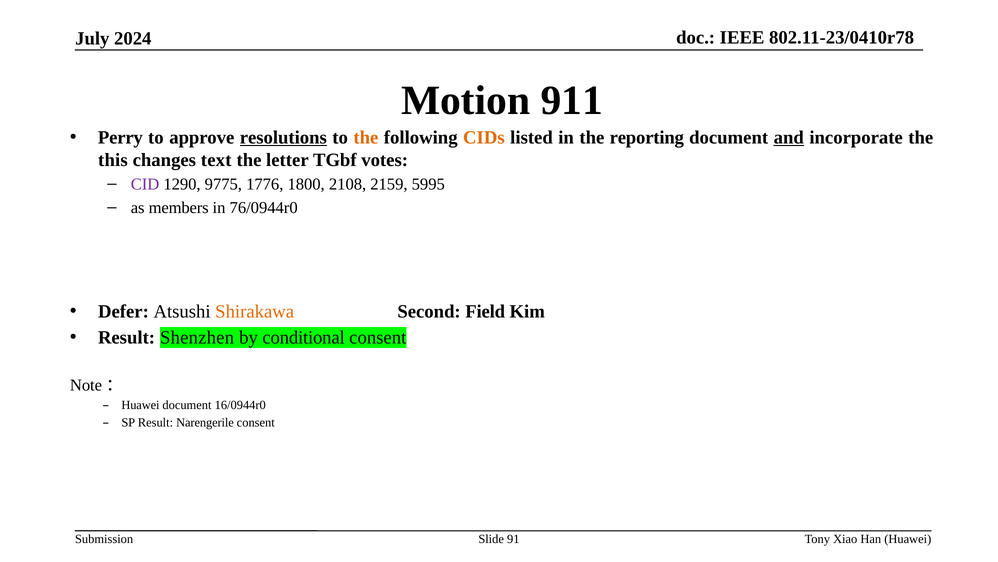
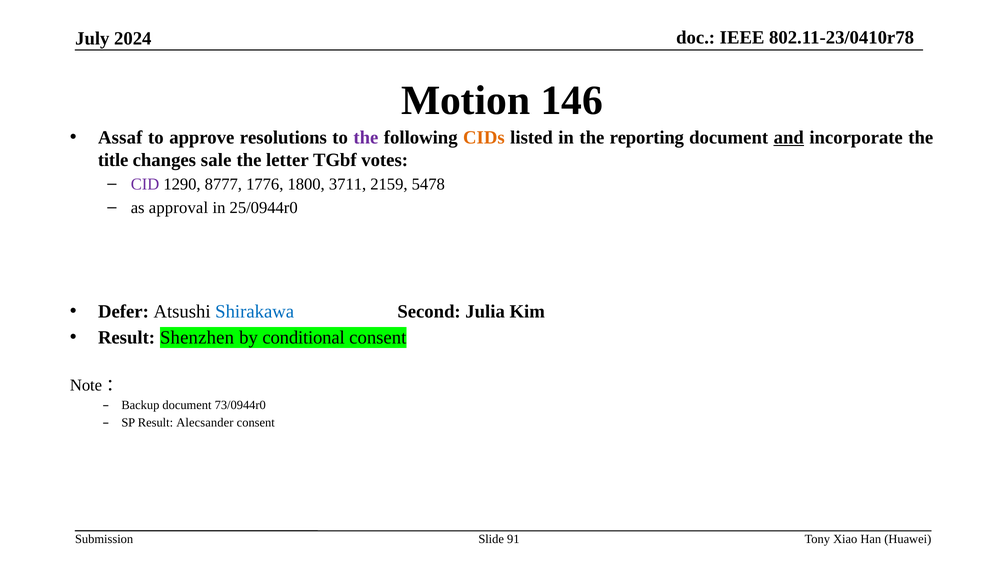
911: 911 -> 146 (572, 100)
Perry: Perry -> Assaf (120, 137)
resolutions underline: present -> none (283, 137)
the colour: orange -> purple (366, 137)
this: this -> title (113, 160)
text: text -> sale (216, 160)
9775: 9775 -> 8777 (223, 184)
2108: 2108 -> 3711 (348, 184)
5995: 5995 -> 5478 (428, 184)
members: members -> approval (178, 207)
76/0944r0: 76/0944r0 -> 25/0944r0 (264, 207)
Shirakawa colour: orange -> blue (255, 311)
Field: Field -> Julia (485, 311)
Huawei: Huawei -> Backup (140, 405)
16/0944r0: 16/0944r0 -> 73/0944r0 (240, 405)
Narengerile: Narengerile -> Alecsander (205, 422)
